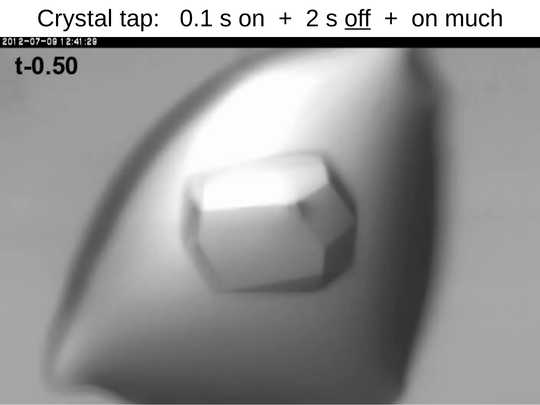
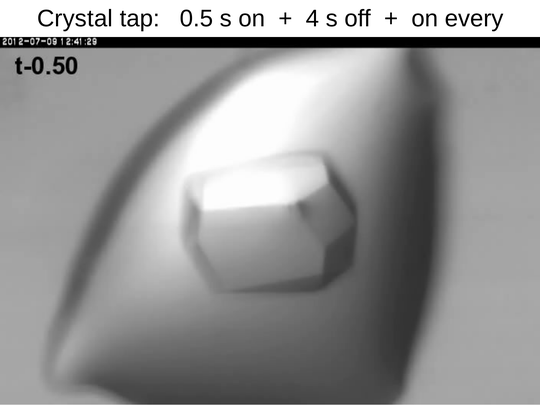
0.1: 0.1 -> 0.5 (197, 19)
2: 2 -> 4 (313, 19)
off underline: present -> none (358, 19)
much: much -> every (474, 19)
